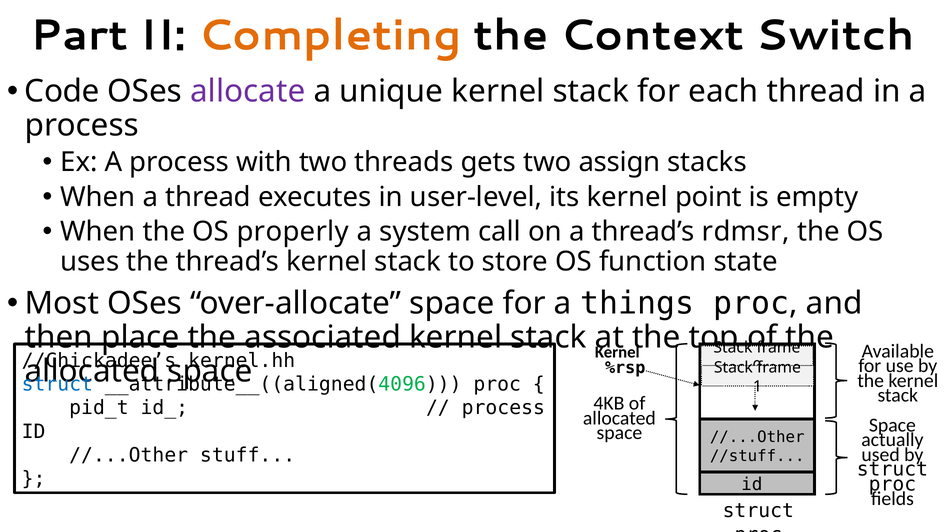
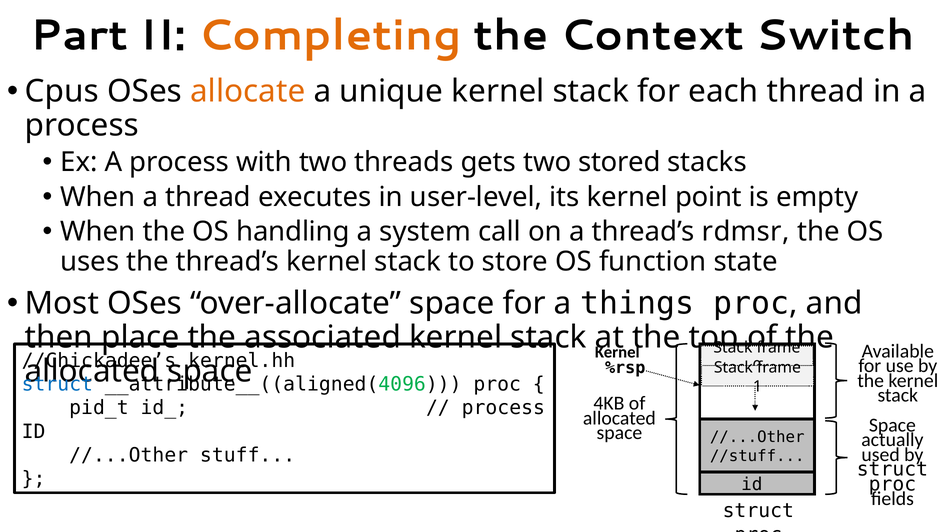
Code: Code -> Cpus (62, 91)
allocate colour: purple -> orange (248, 91)
assign: assign -> stored (619, 162)
properly: properly -> handling (293, 232)
